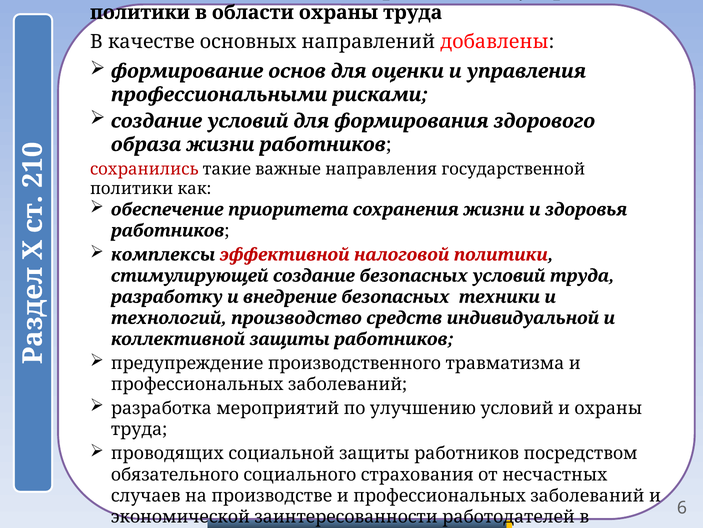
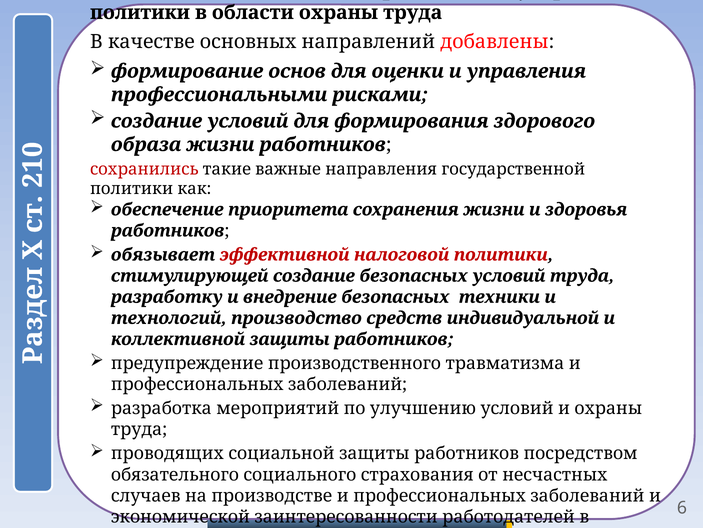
комплексы: комплексы -> обязывает (163, 254)
